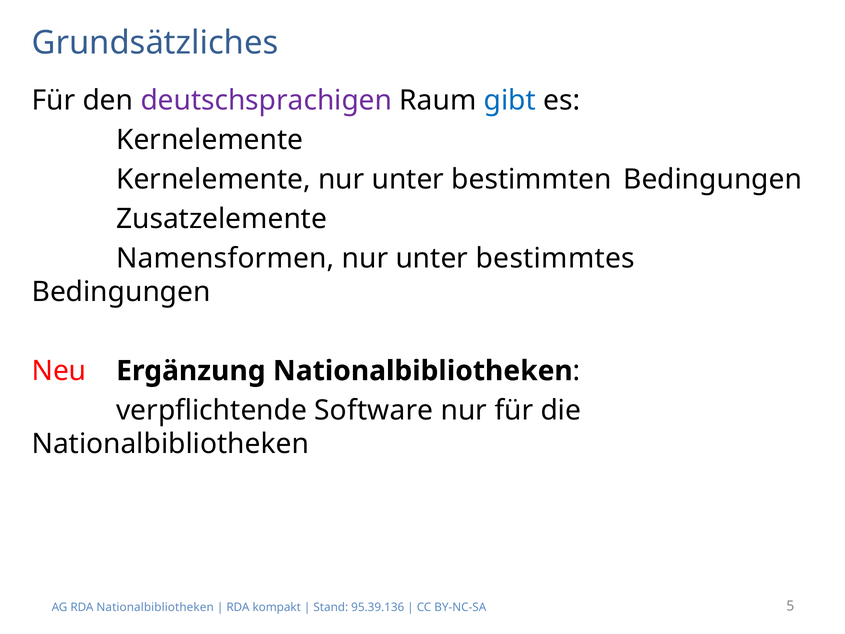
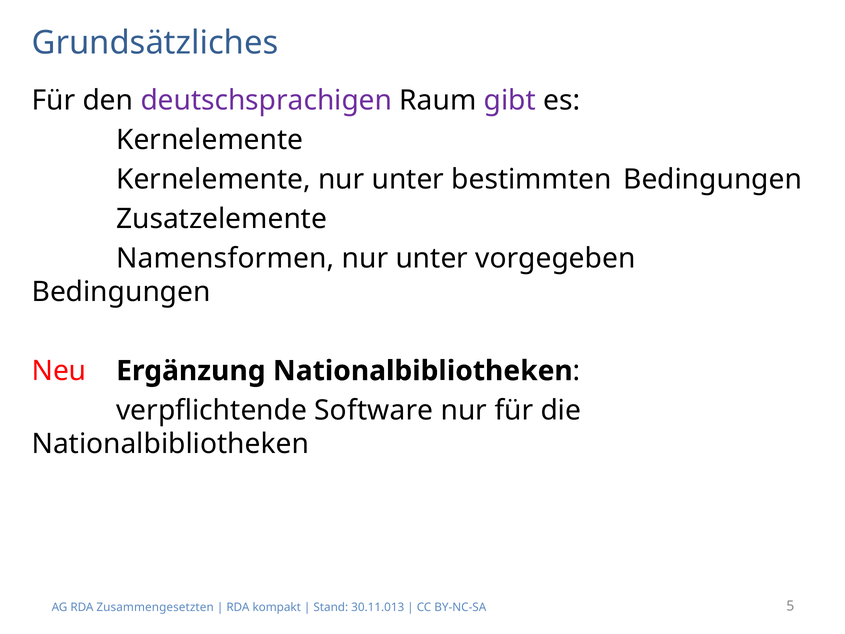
gibt colour: blue -> purple (510, 100)
bestimmtes: bestimmtes -> vorgegeben (555, 258)
RDA Nationalbibliotheken: Nationalbibliotheken -> Zusammengesetzten (155, 607)
95.39.136: 95.39.136 -> 30.11.013 (378, 607)
